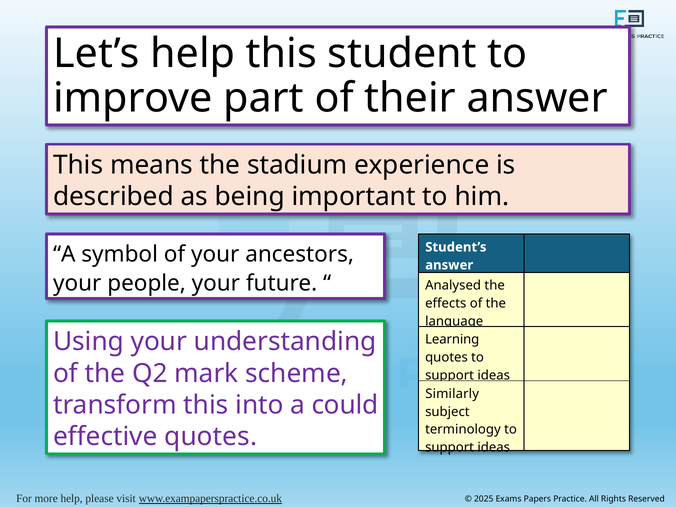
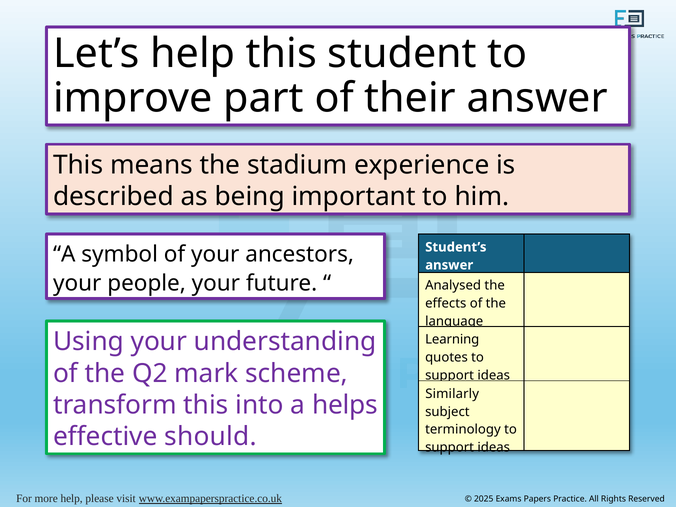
could: could -> helps (345, 405)
effective quotes: quotes -> should (211, 436)
